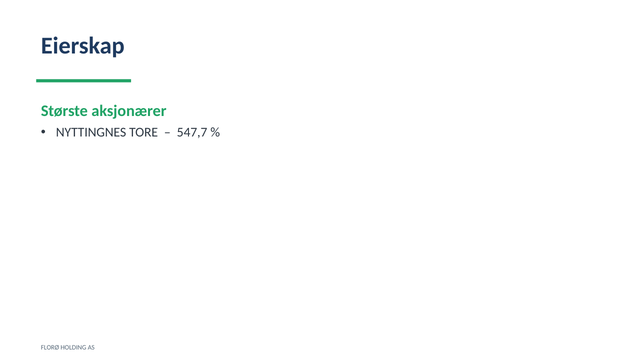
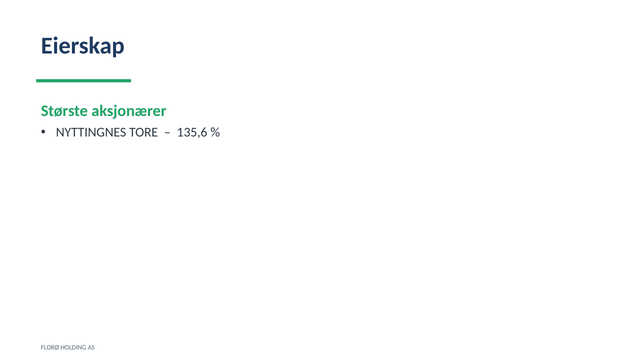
547,7: 547,7 -> 135,6 (192, 132)
